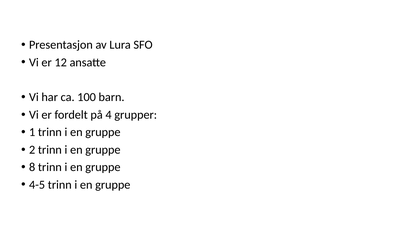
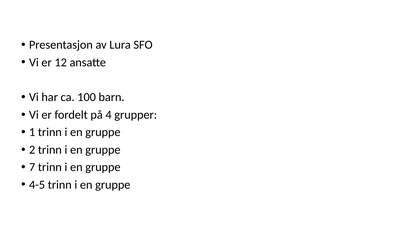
8: 8 -> 7 (32, 167)
